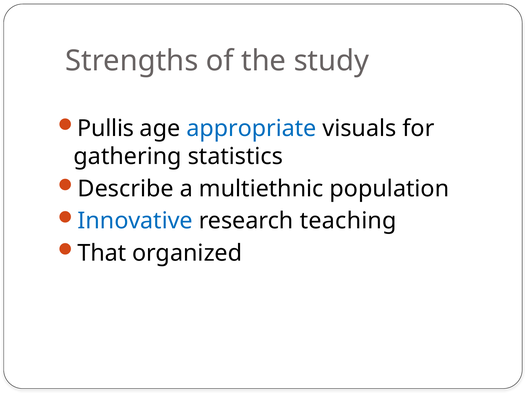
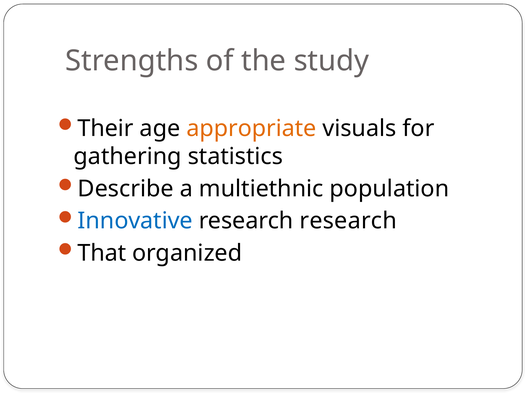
Pullis: Pullis -> Their (106, 129)
appropriate colour: blue -> orange (251, 129)
research teaching: teaching -> research (348, 221)
